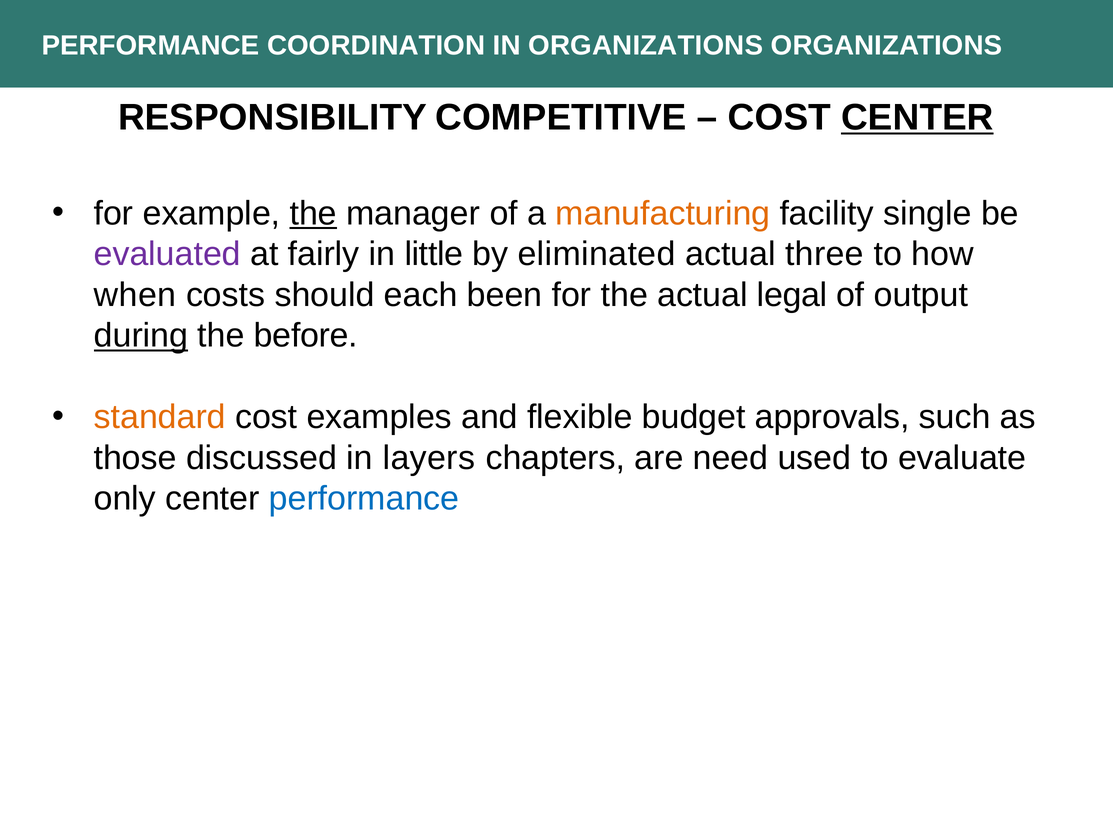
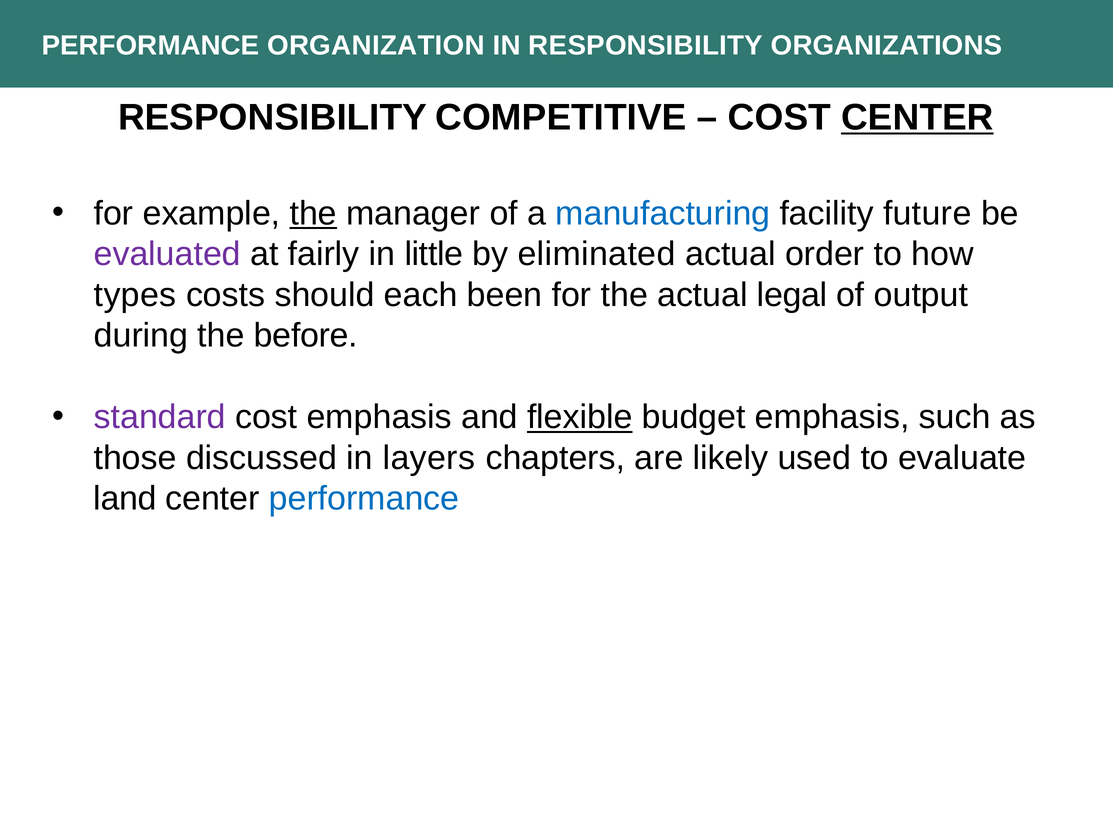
COORDINATION: COORDINATION -> ORGANIZATION (376, 46)
IN ORGANIZATIONS: ORGANIZATIONS -> RESPONSIBILITY (646, 46)
manufacturing colour: orange -> blue (663, 214)
single: single -> future (927, 214)
three: three -> order (825, 254)
when: when -> types (135, 295)
during underline: present -> none (141, 336)
standard colour: orange -> purple (160, 418)
cost examples: examples -> emphasis (379, 418)
flexible underline: none -> present (580, 418)
budget approvals: approvals -> emphasis (832, 418)
need: need -> likely (730, 458)
only: only -> land (125, 499)
